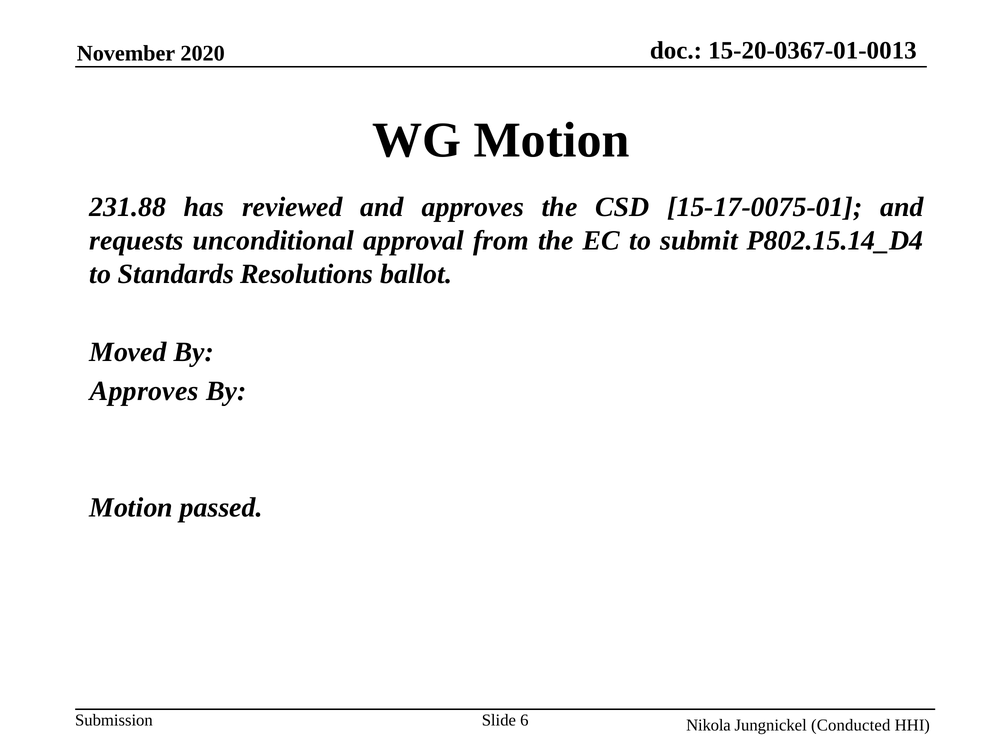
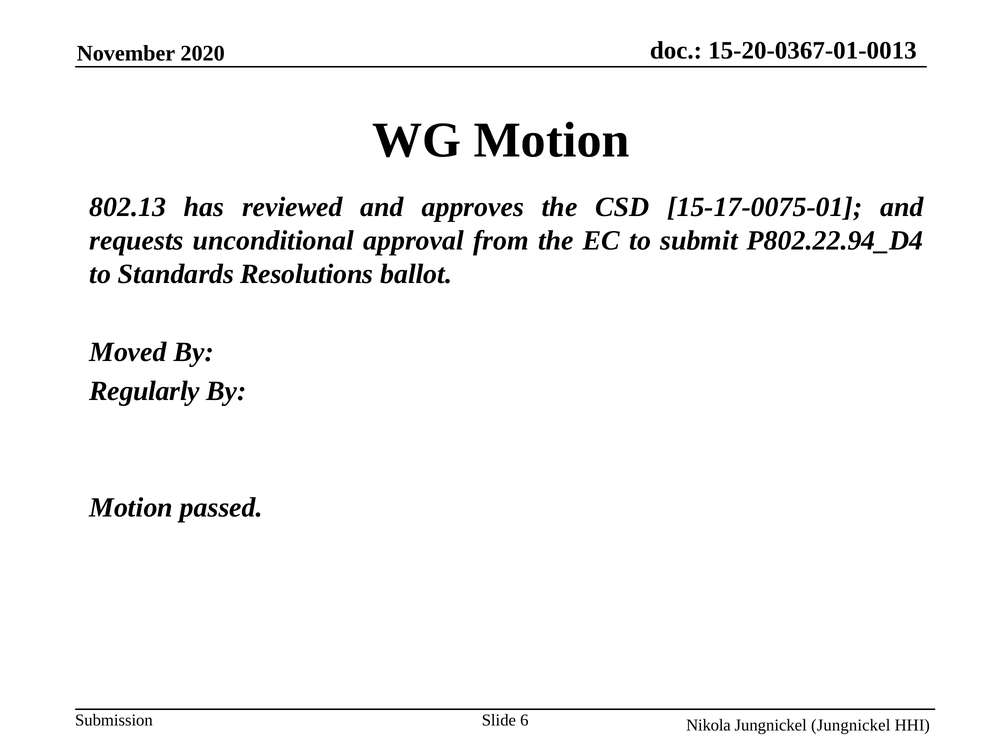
231.88: 231.88 -> 802.13 (128, 207)
P802.15.14_D4: P802.15.14_D4 -> P802.22.94_D4 (835, 241)
Approves: Approves -> Regularly (144, 391)
Jungnickel Conducted: Conducted -> Jungnickel (851, 726)
